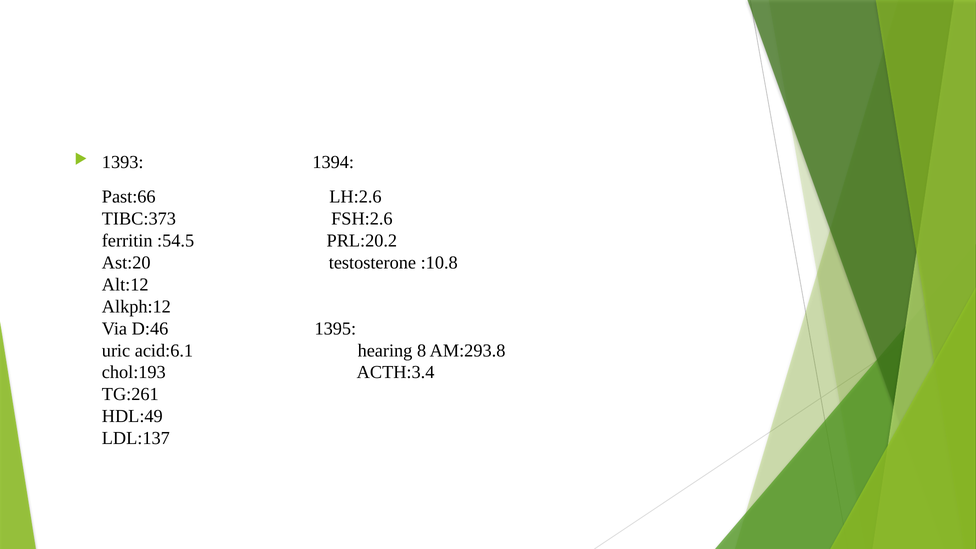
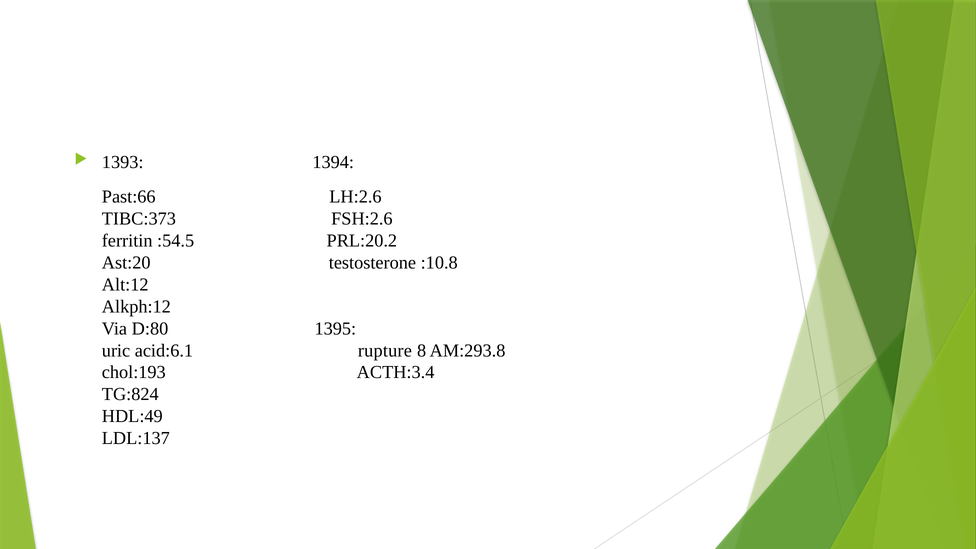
D:46: D:46 -> D:80 (150, 329)
hearing: hearing -> rupture (385, 350)
TG:261: TG:261 -> TG:824 (130, 394)
